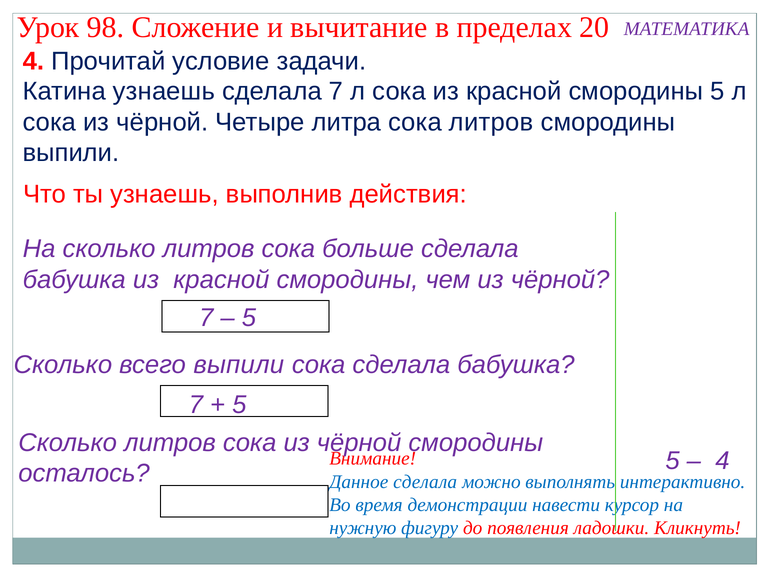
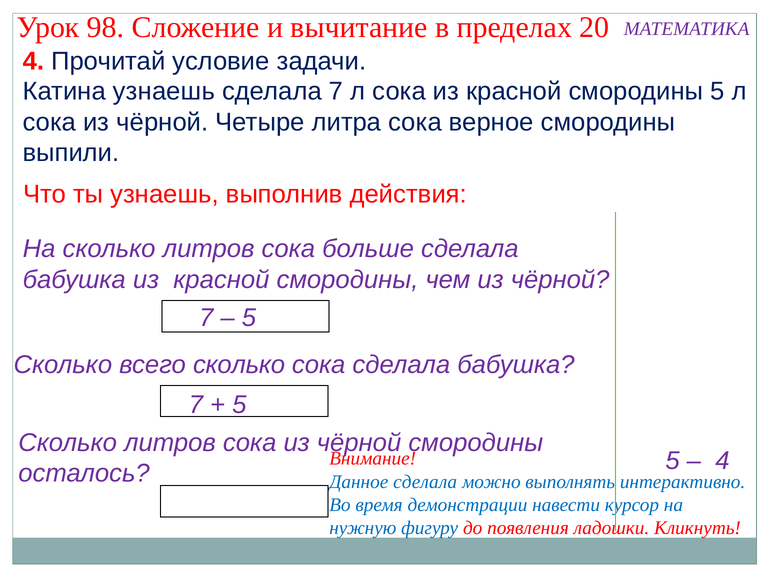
сока литров: литров -> верное (491, 122)
всего выпили: выпили -> сколько (239, 365)
